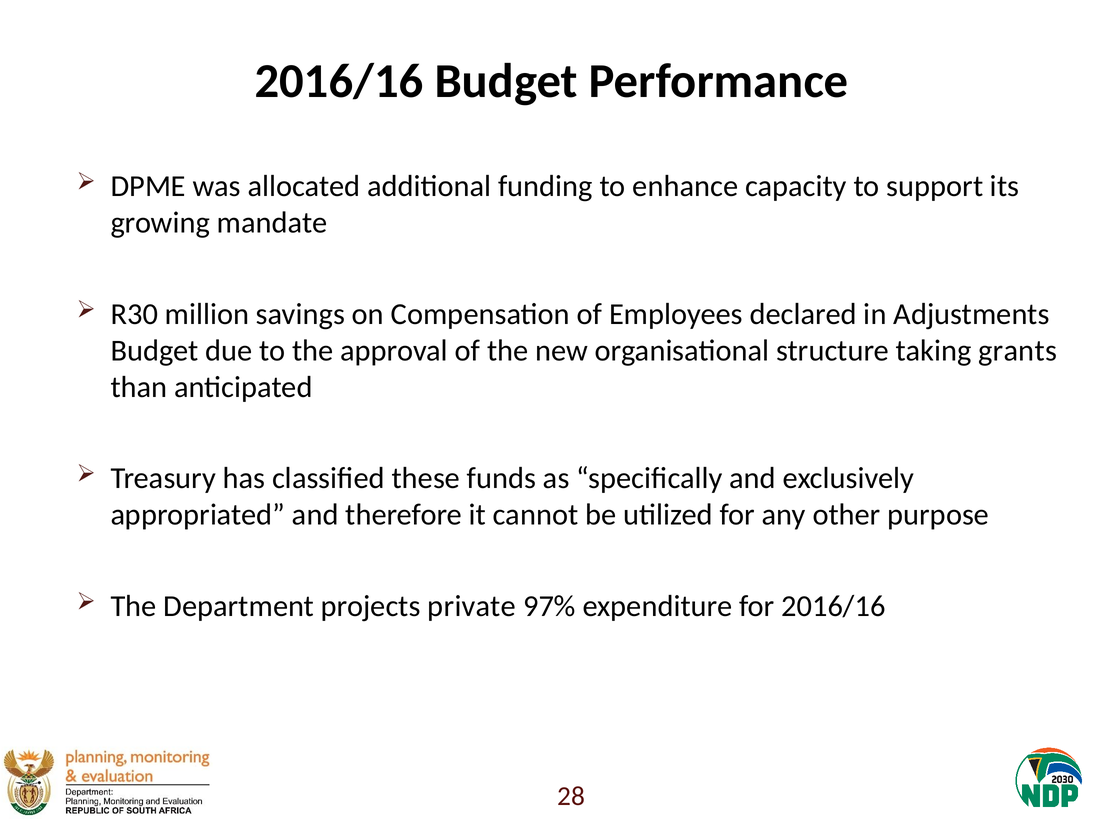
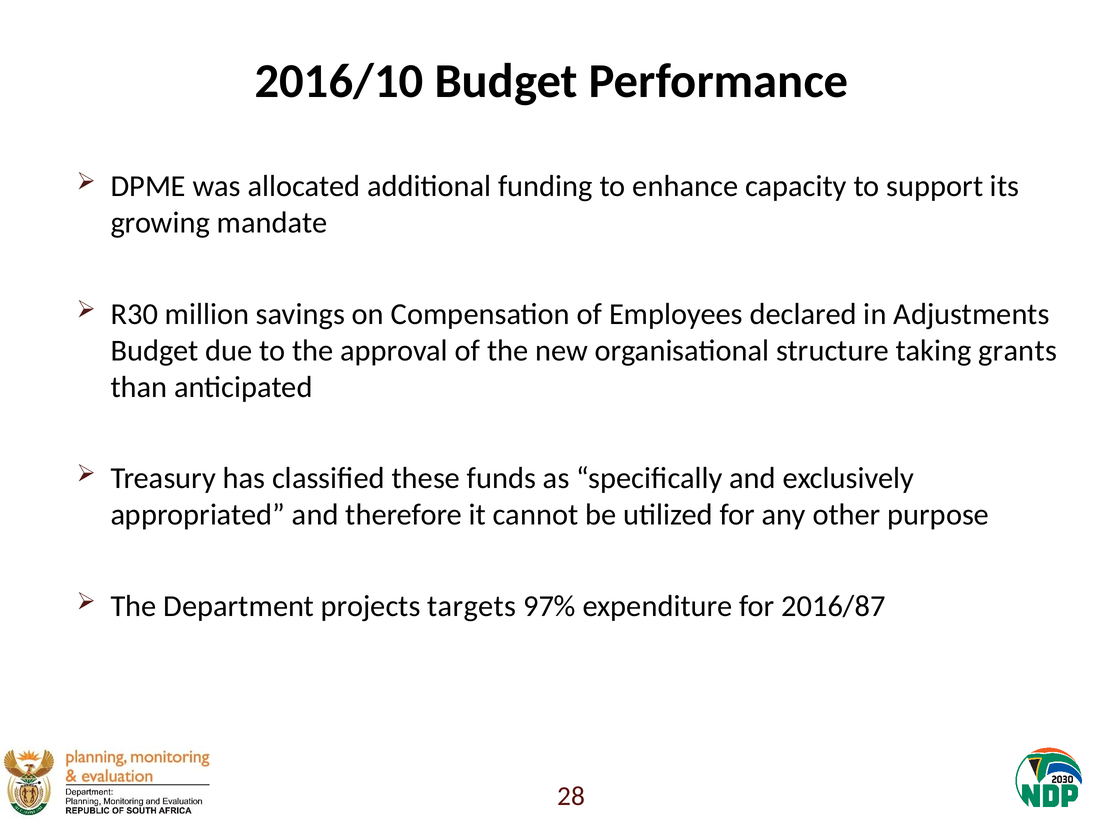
2016/16: 2016/16 -> 2016/10 (339, 81)
private: private -> targets (472, 606)
for 2016/16: 2016/16 -> 2016/87 (833, 606)
